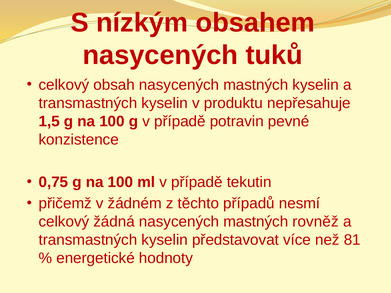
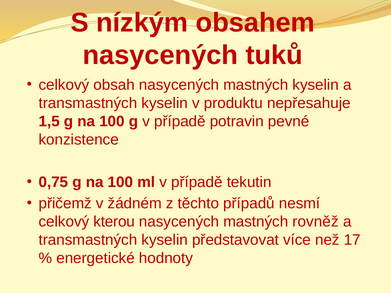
žádná: žádná -> kterou (114, 222)
81: 81 -> 17 (352, 240)
